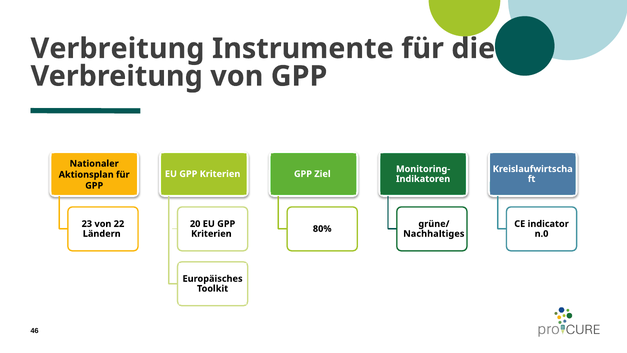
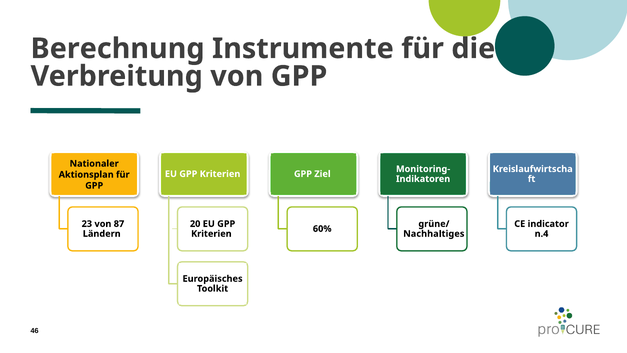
Verbreitung: Verbreitung -> Berechnung (118, 49)
22: 22 -> 87 (119, 224)
80%: 80% -> 60% (322, 229)
n.0: n.0 -> n.4 (542, 234)
